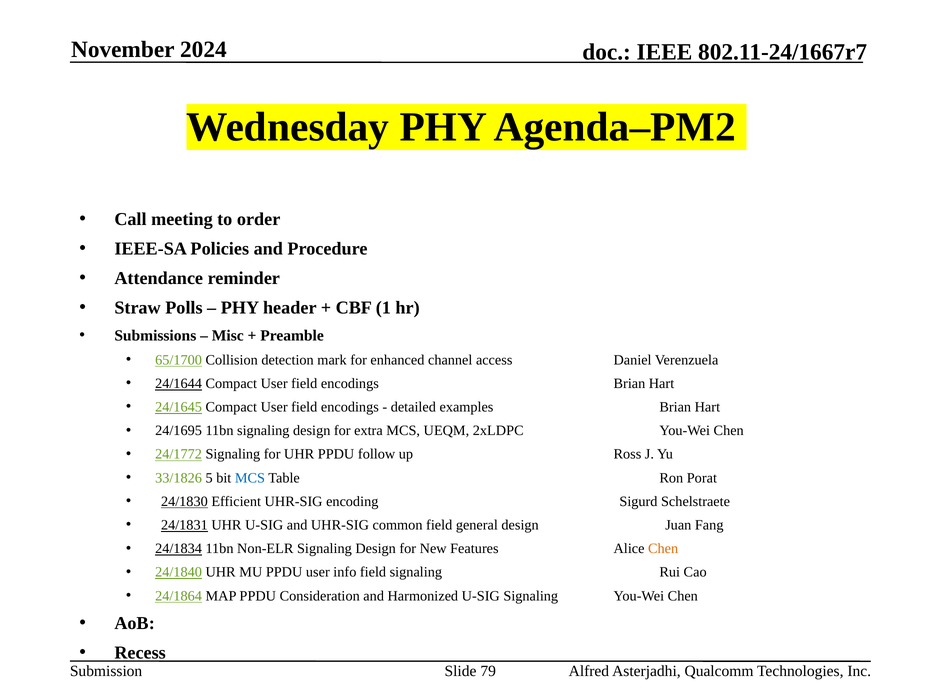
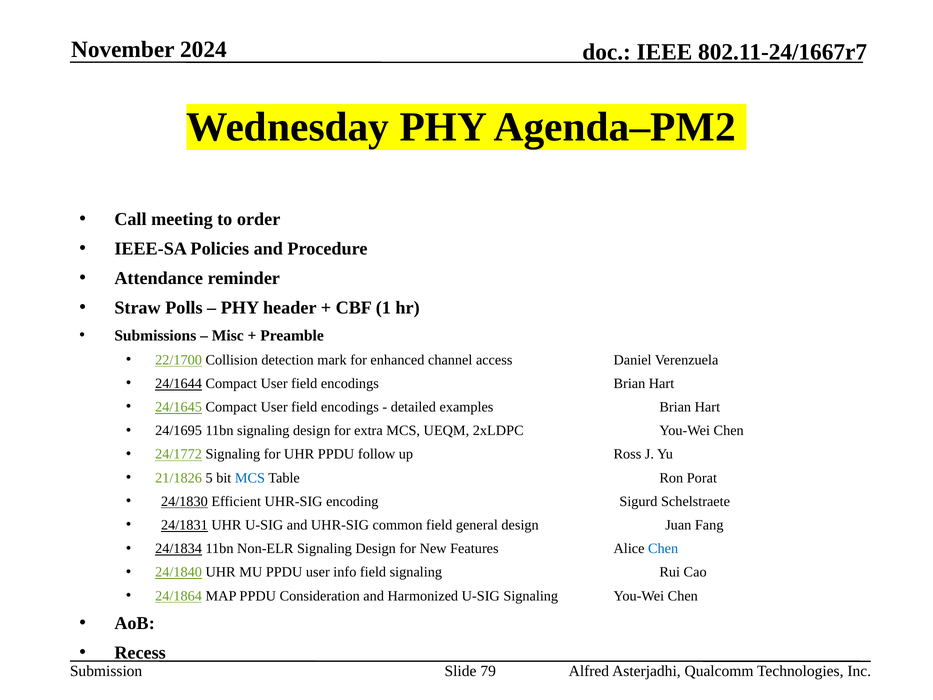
65/1700: 65/1700 -> 22/1700 (179, 360)
33/1826: 33/1826 -> 21/1826 (179, 478)
Chen colour: orange -> blue (663, 548)
